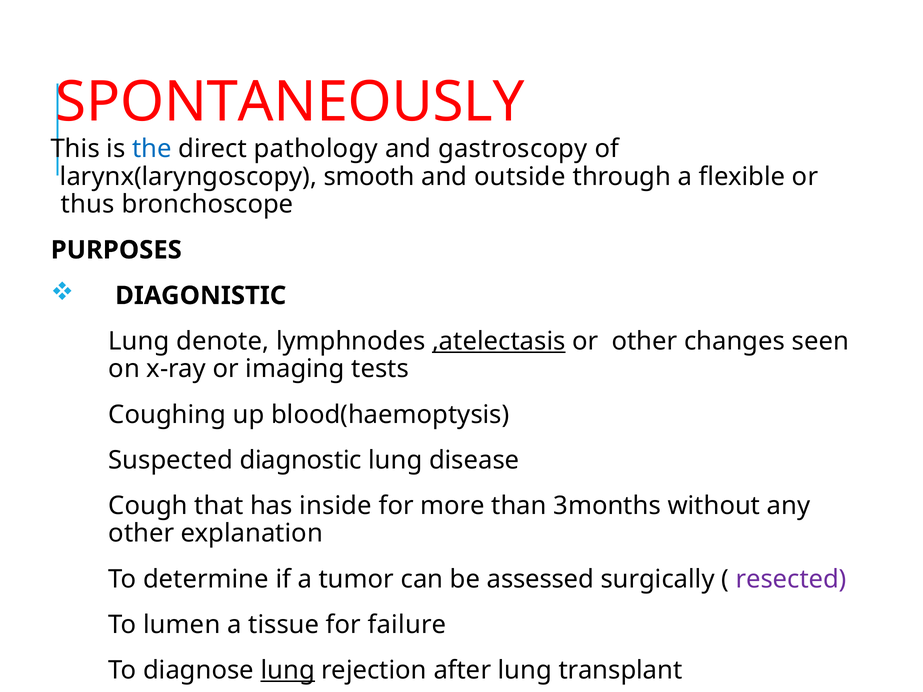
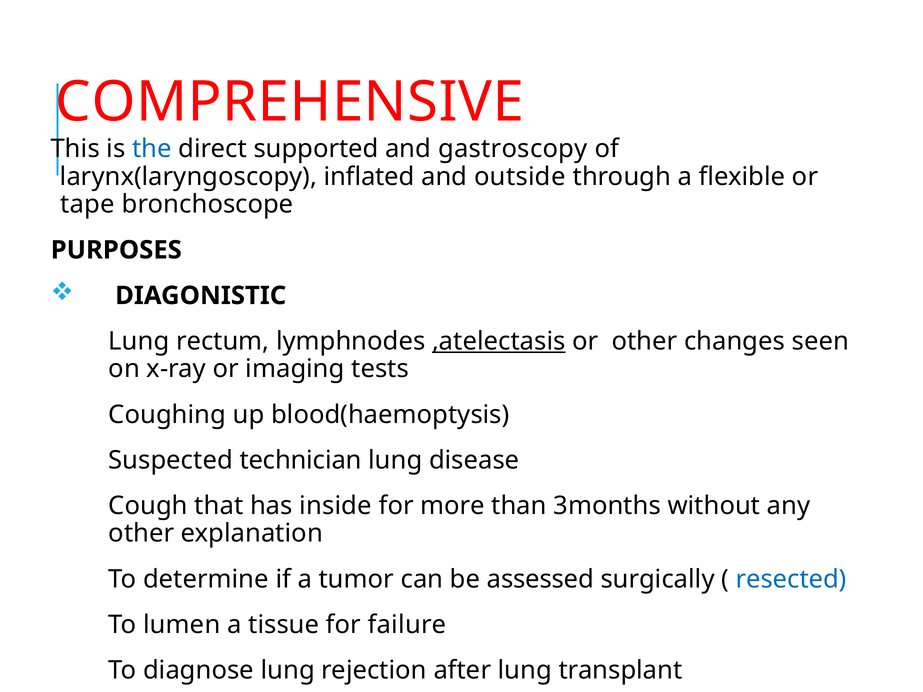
SPONTANEOUSLY: SPONTANEOUSLY -> COMPREHENSIVE (290, 102)
pathology: pathology -> supported (316, 149)
smooth: smooth -> inflated (369, 177)
thus: thus -> tape (88, 204)
denote: denote -> rectum (223, 341)
diagnostic: diagnostic -> technician (301, 460)
resected colour: purple -> blue (791, 579)
lung underline: present -> none (288, 671)
